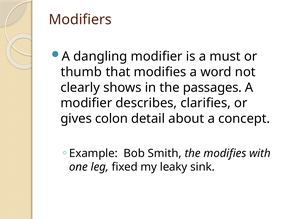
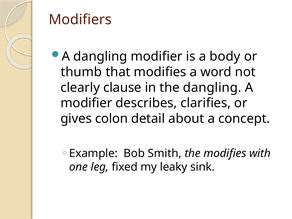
must: must -> body (225, 56)
shows: shows -> clause (122, 88)
the passages: passages -> dangling (212, 88)
